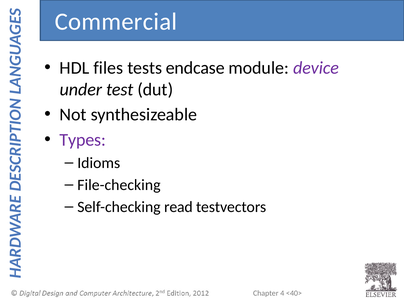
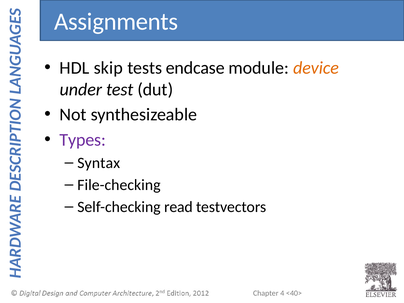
Commercial: Commercial -> Assignments (116, 22)
files: files -> skip (108, 68)
device colour: purple -> orange (316, 68)
Idioms: Idioms -> Syntax (99, 163)
